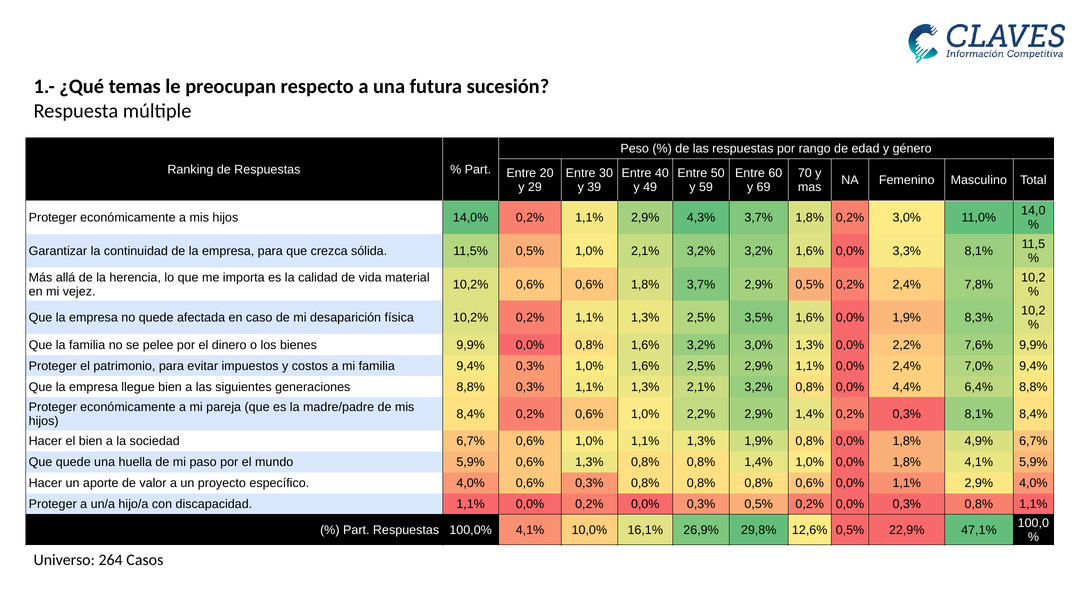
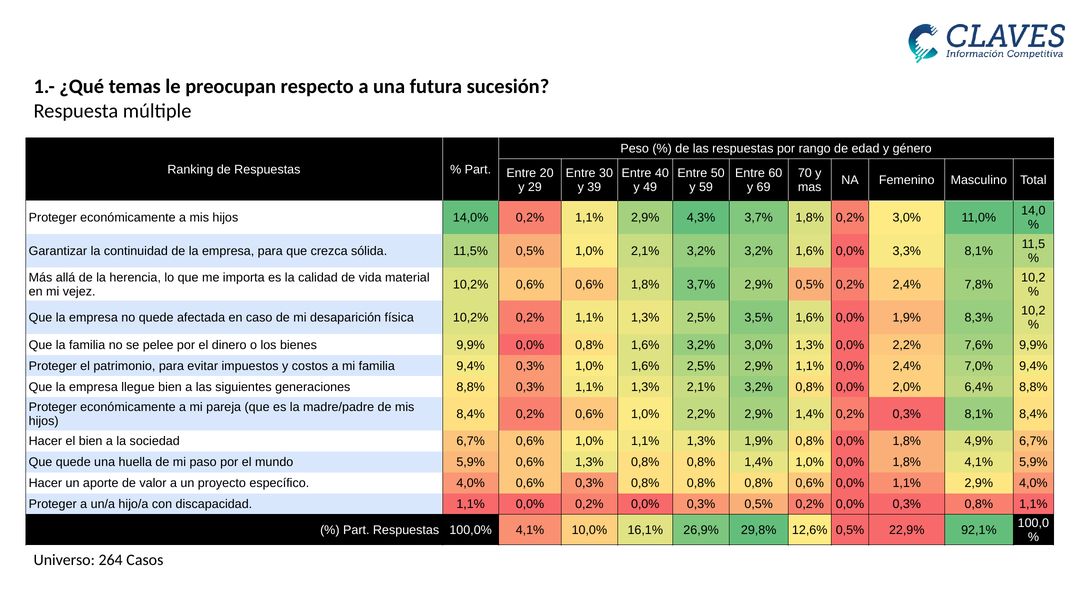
4,4%: 4,4% -> 2,0% (907, 387)
47,1%: 47,1% -> 92,1% (979, 530)
